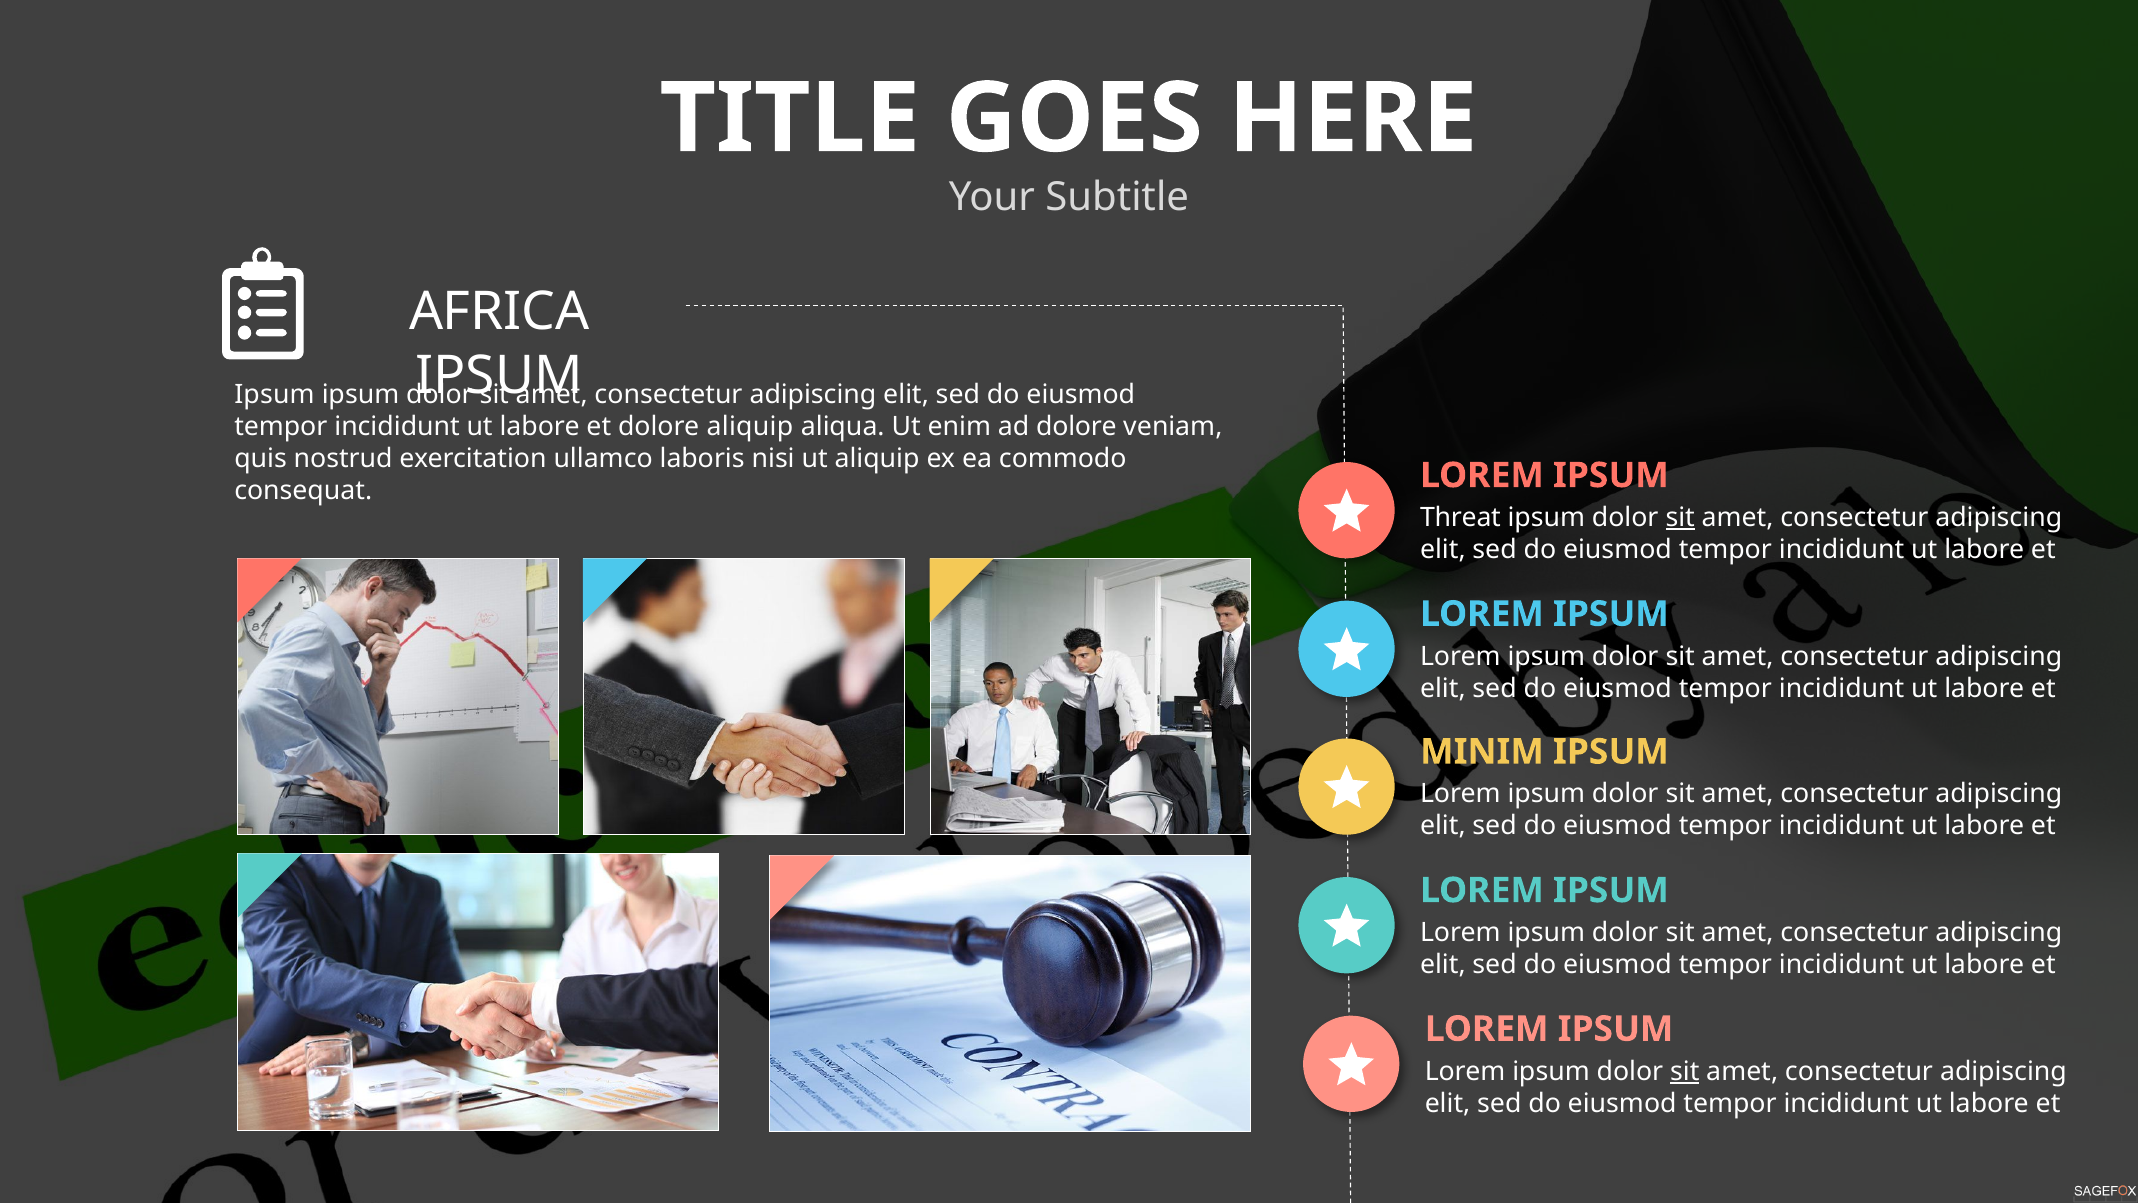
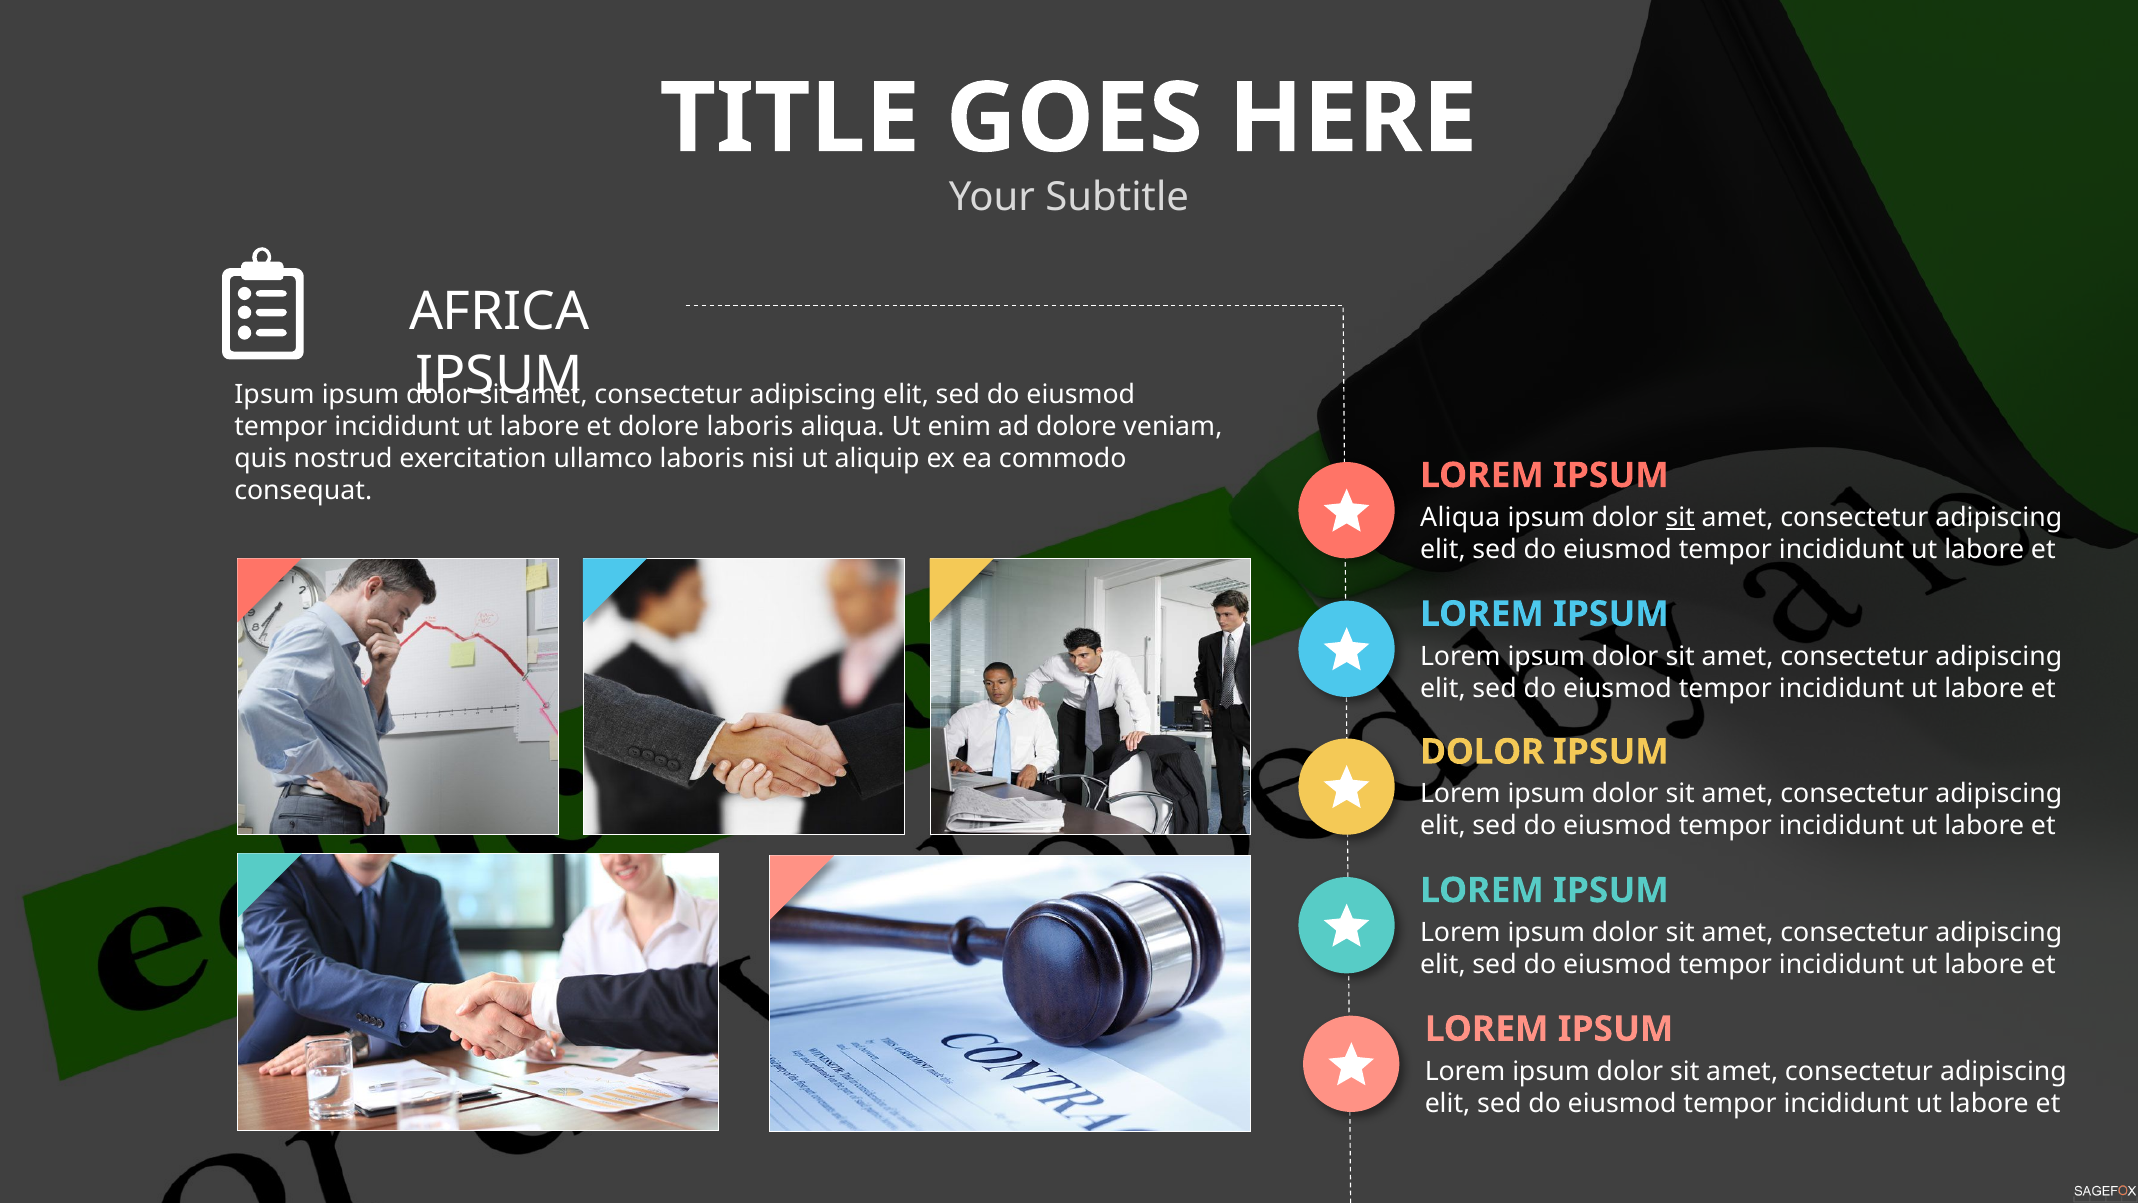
dolore aliquip: aliquip -> laboris (750, 427)
Threat: Threat -> Aliqua (1460, 517)
MINIM: MINIM -> DOLOR (1482, 752)
sit underline: present -> none (1685, 1071)
